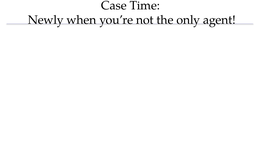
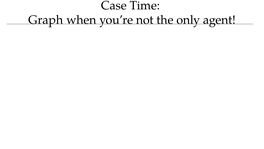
Newly: Newly -> Graph (46, 20)
